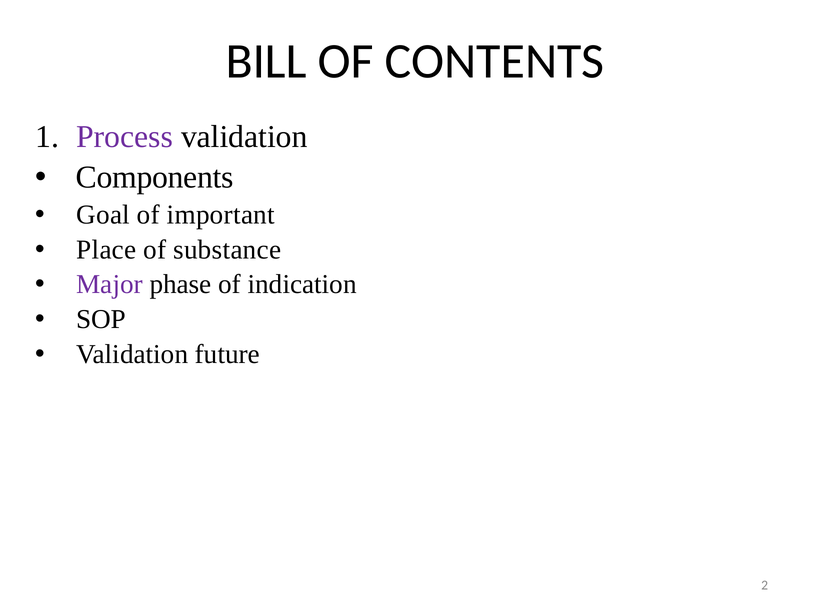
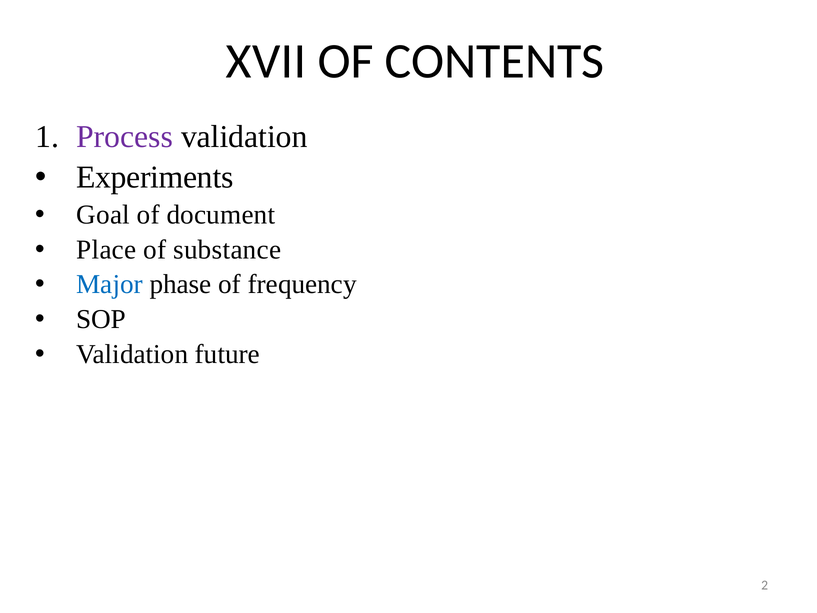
BILL: BILL -> XVII (266, 61)
Components: Components -> Experiments (155, 177)
important: important -> document (221, 215)
Major colour: purple -> blue (110, 284)
indication: indication -> frequency (302, 284)
